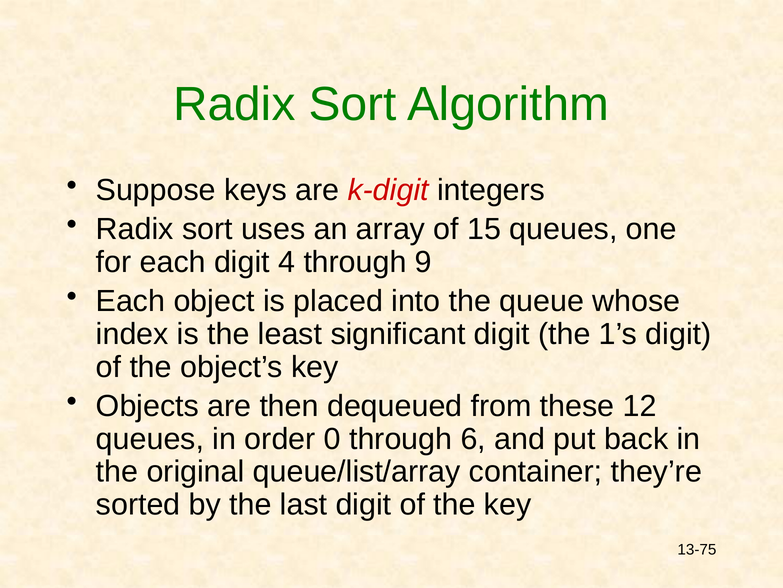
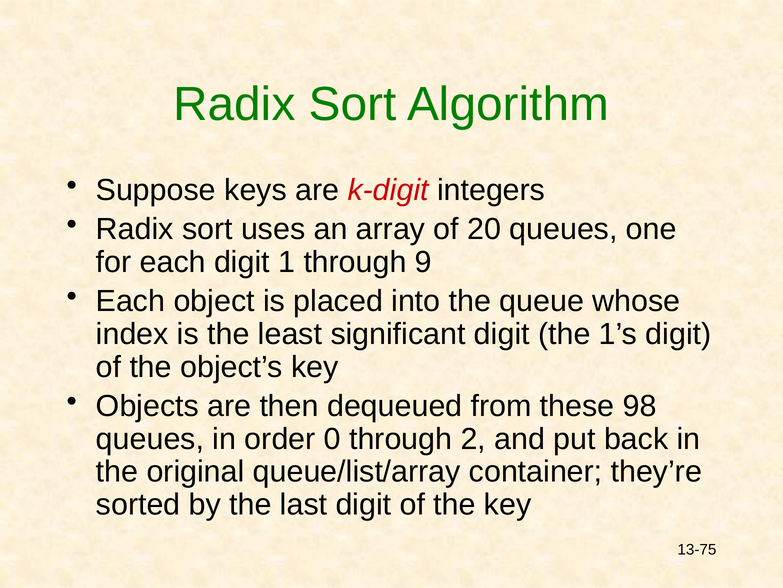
15: 15 -> 20 (484, 229)
4: 4 -> 1 (287, 262)
12: 12 -> 98 (640, 405)
6: 6 -> 2 (473, 438)
